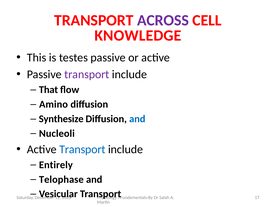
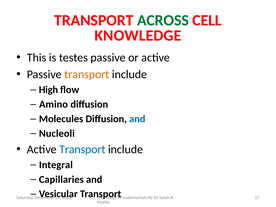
ACROSS colour: purple -> green (163, 20)
transport colour: purple -> orange (87, 74)
That: That -> High (48, 90)
Synthesize: Synthesize -> Molecules (61, 119)
Entirely: Entirely -> Integral (56, 165)
Telophase: Telophase -> Capillaries (61, 179)
